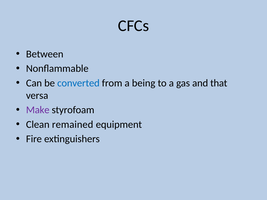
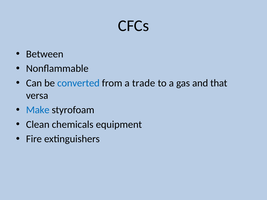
being: being -> trade (144, 83)
Make colour: purple -> blue (38, 110)
remained: remained -> chemicals (73, 125)
